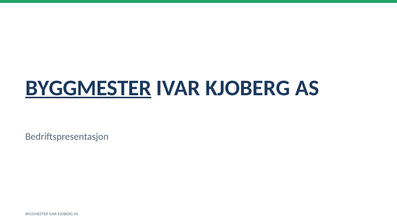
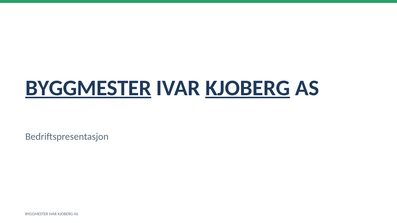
KJOBERG underline: none -> present (248, 88)
